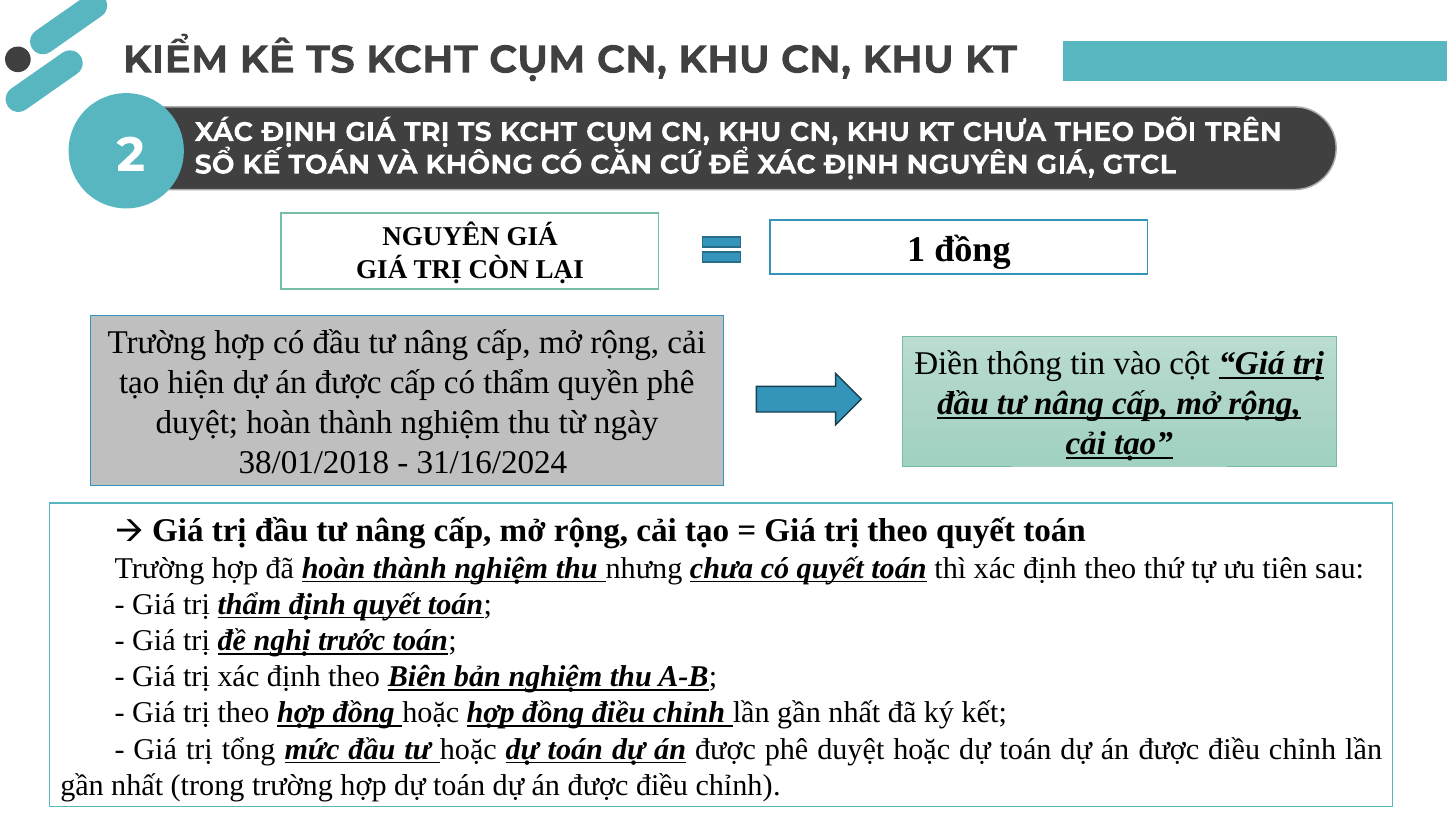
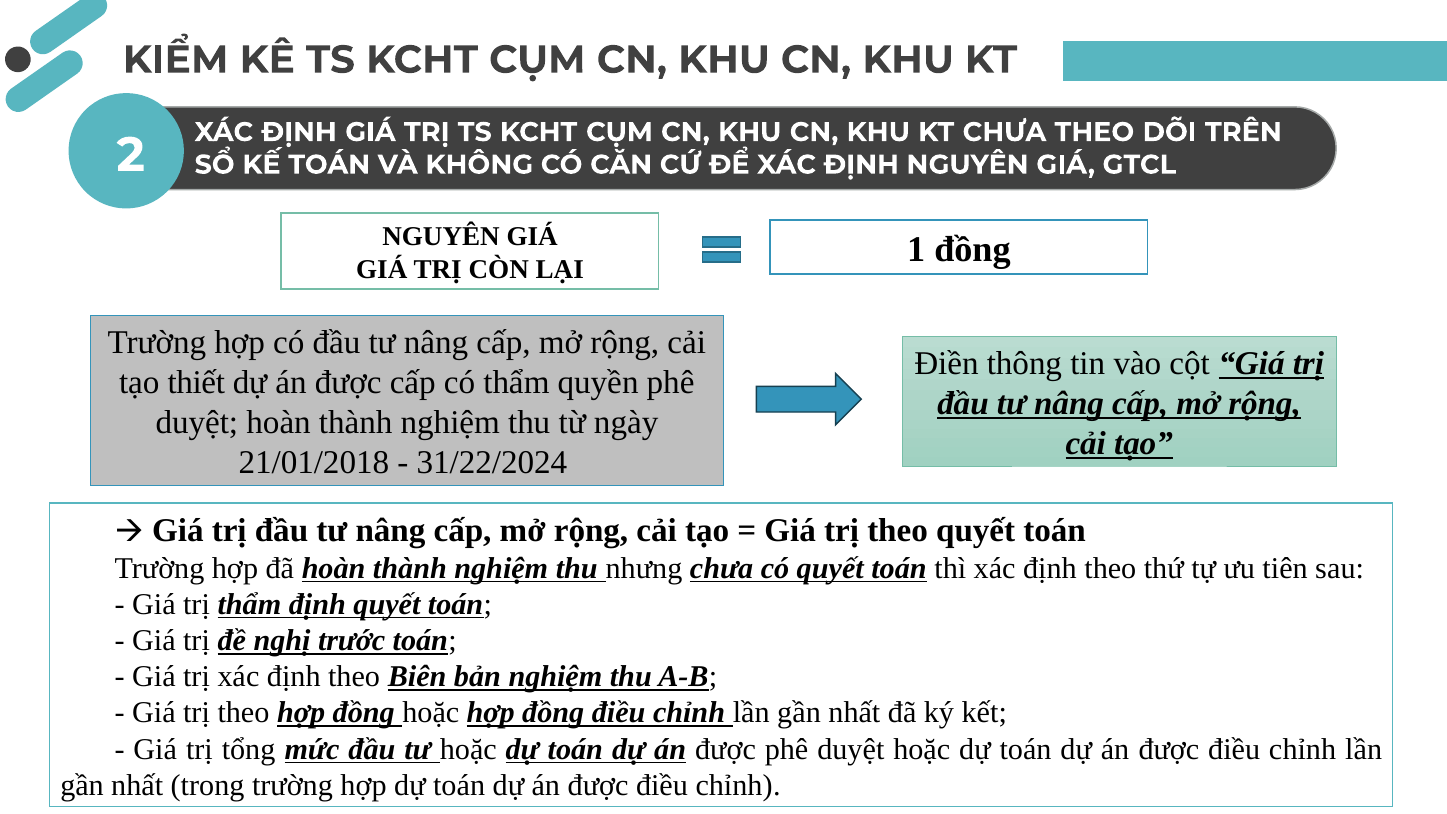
hiện: hiện -> thiết (196, 383)
38/01/2018: 38/01/2018 -> 21/01/2018 (314, 462)
31/16/2024: 31/16/2024 -> 31/22/2024 (492, 462)
